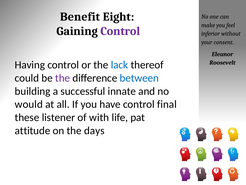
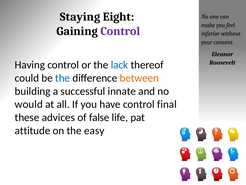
Benefit: Benefit -> Staying (80, 17)
the colour: purple -> blue (63, 78)
between colour: blue -> orange (139, 78)
listener: listener -> advices (58, 117)
with: with -> false (99, 117)
days: days -> easy (94, 130)
